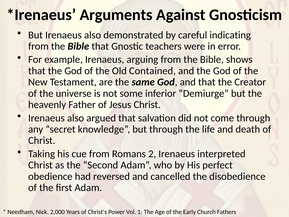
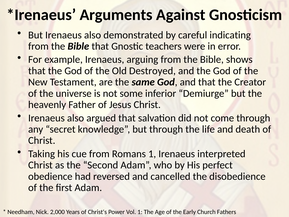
Contained: Contained -> Destroyed (152, 71)
Romans 2: 2 -> 1 (152, 154)
